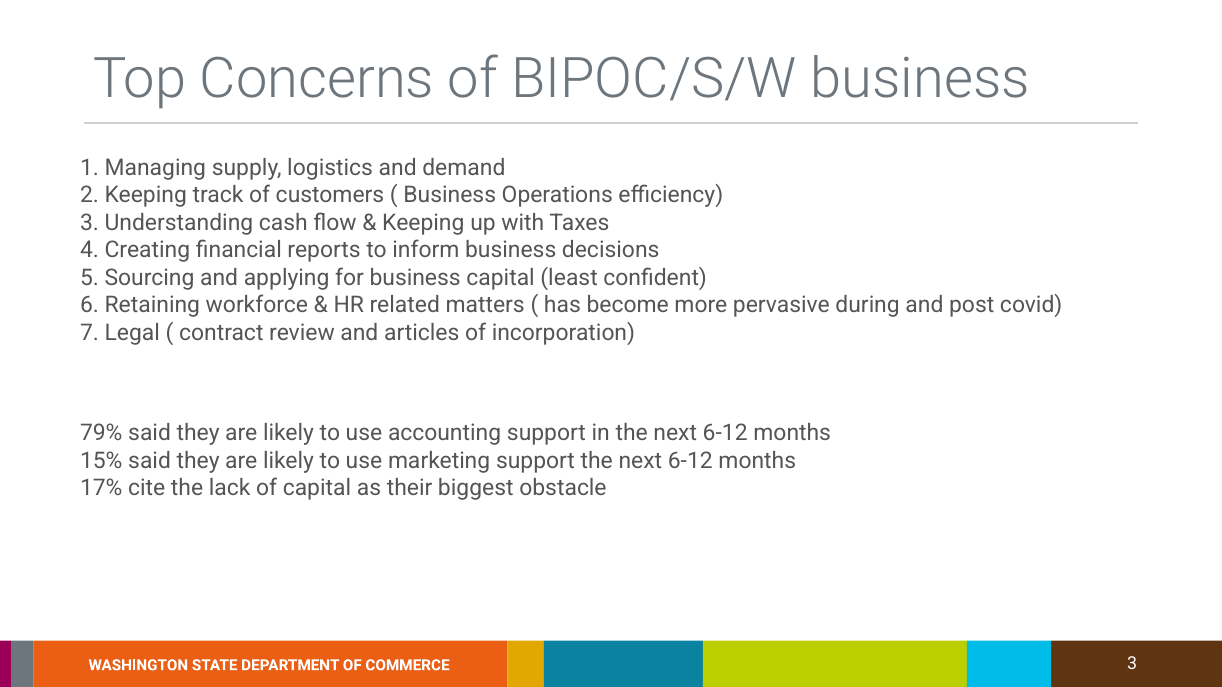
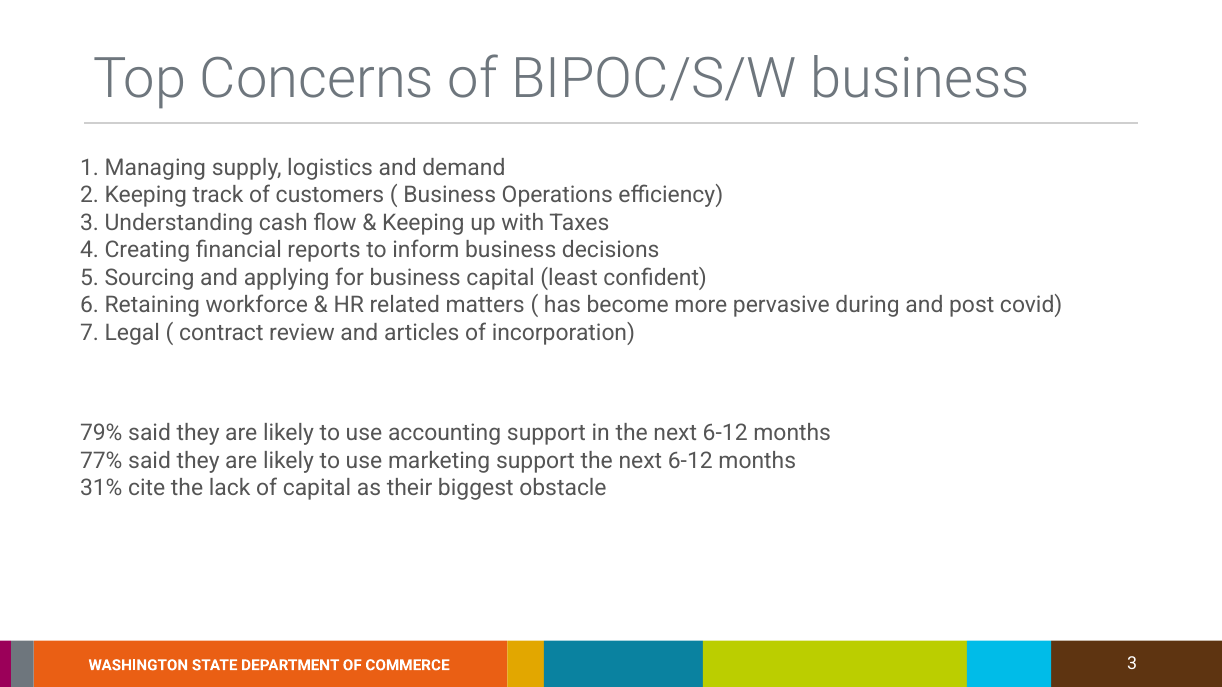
15%: 15% -> 77% (101, 461)
17%: 17% -> 31% (101, 489)
